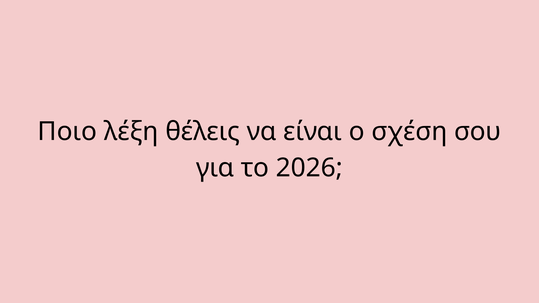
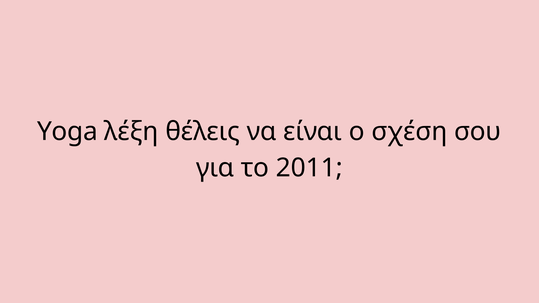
Ποιο: Ποιο -> Yoga (67, 132)
2026: 2026 -> 2011 (309, 168)
